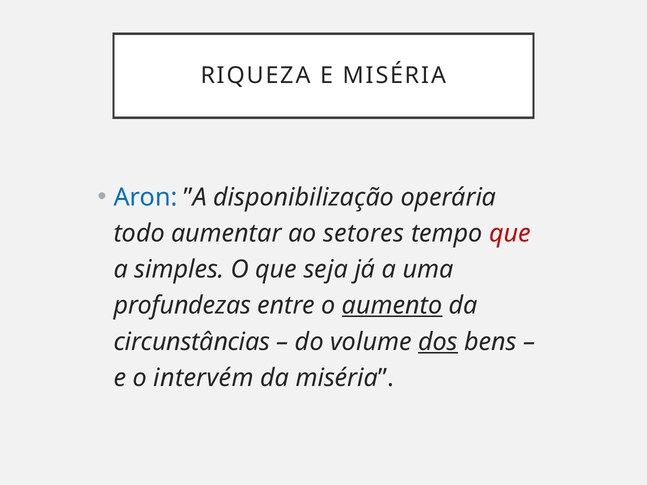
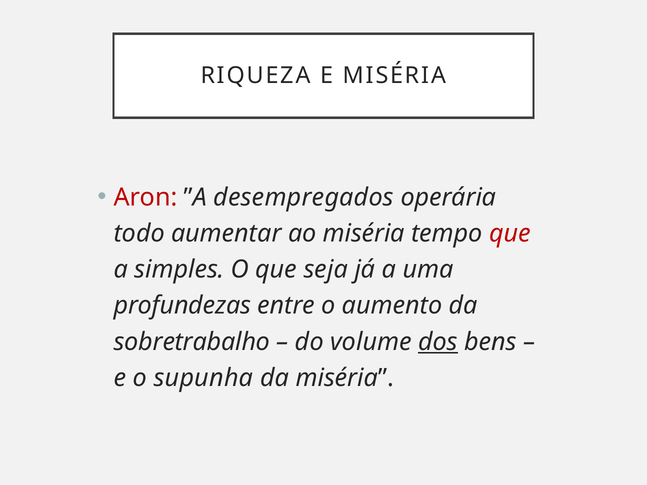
Aron colour: blue -> red (145, 197)
disponibilização: disponibilização -> desempregados (304, 197)
ao setores: setores -> miséria (364, 234)
aumento underline: present -> none (392, 306)
circunstâncias: circunstâncias -> sobretrabalho (192, 342)
intervém: intervém -> supunha (203, 378)
